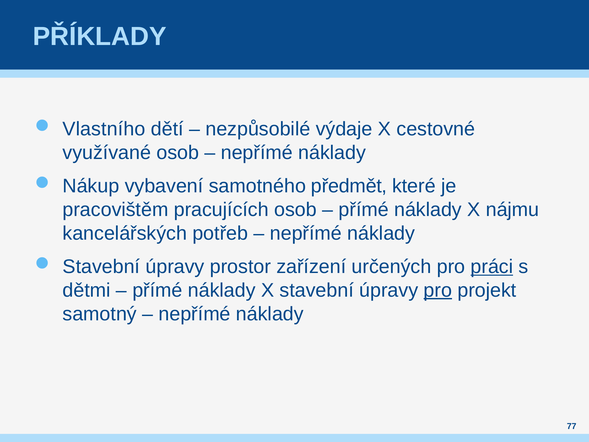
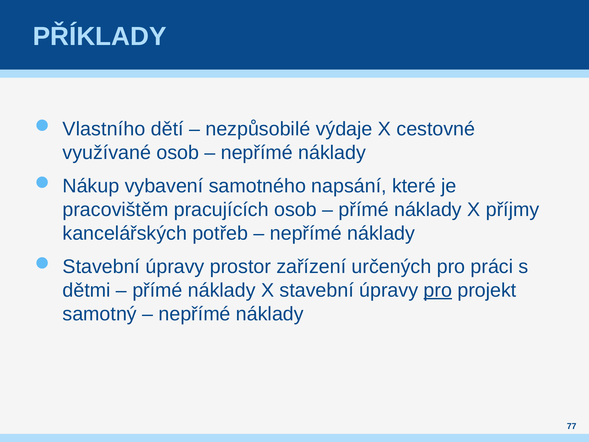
předmět: předmět -> napsání (349, 186)
nájmu: nájmu -> příjmy (513, 210)
práci underline: present -> none (492, 267)
